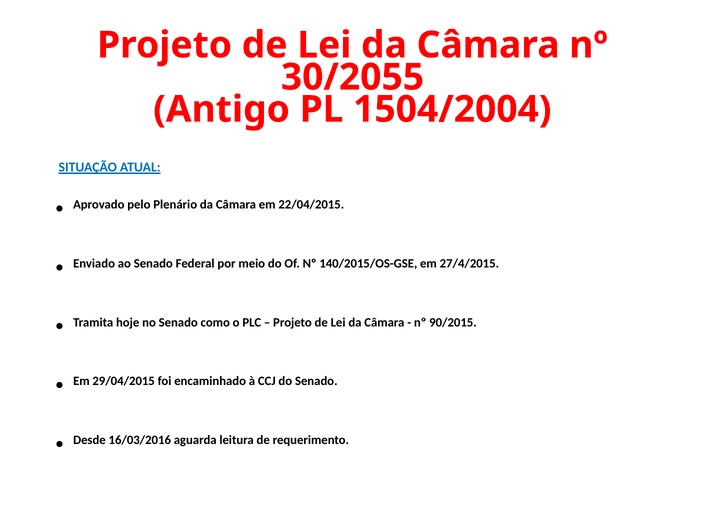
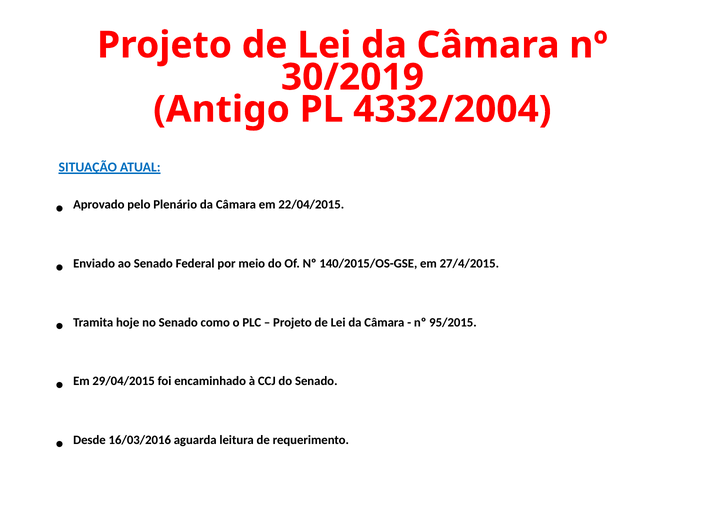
30/2055: 30/2055 -> 30/2019 (352, 77)
1504/2004: 1504/2004 -> 4332/2004 (452, 109)
90/2015: 90/2015 -> 95/2015 (453, 322)
